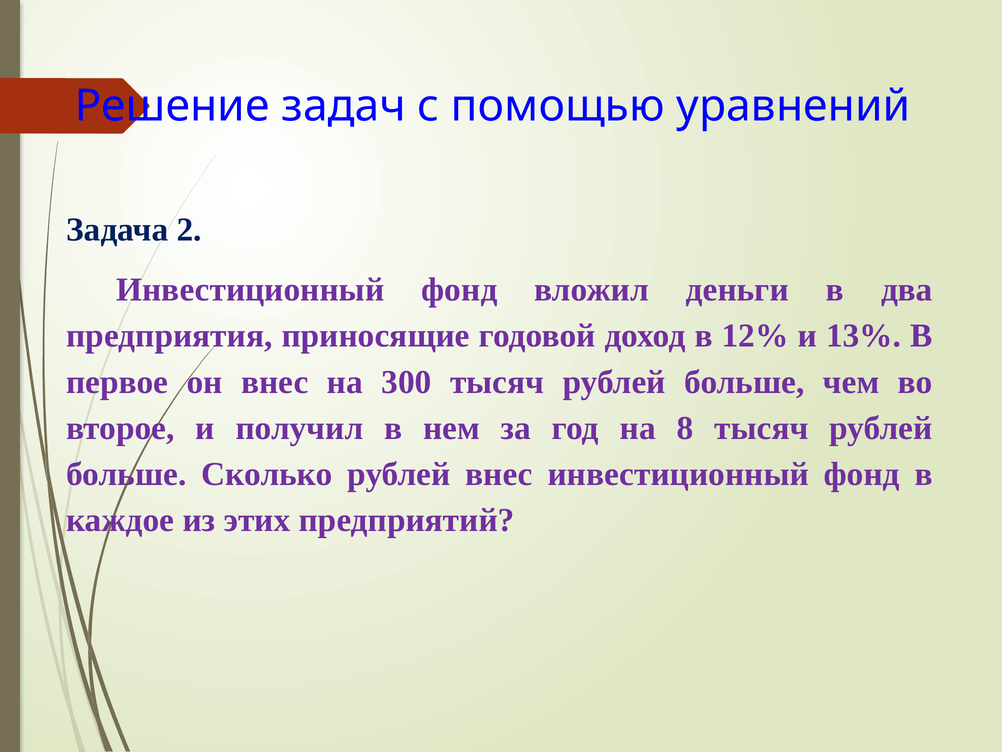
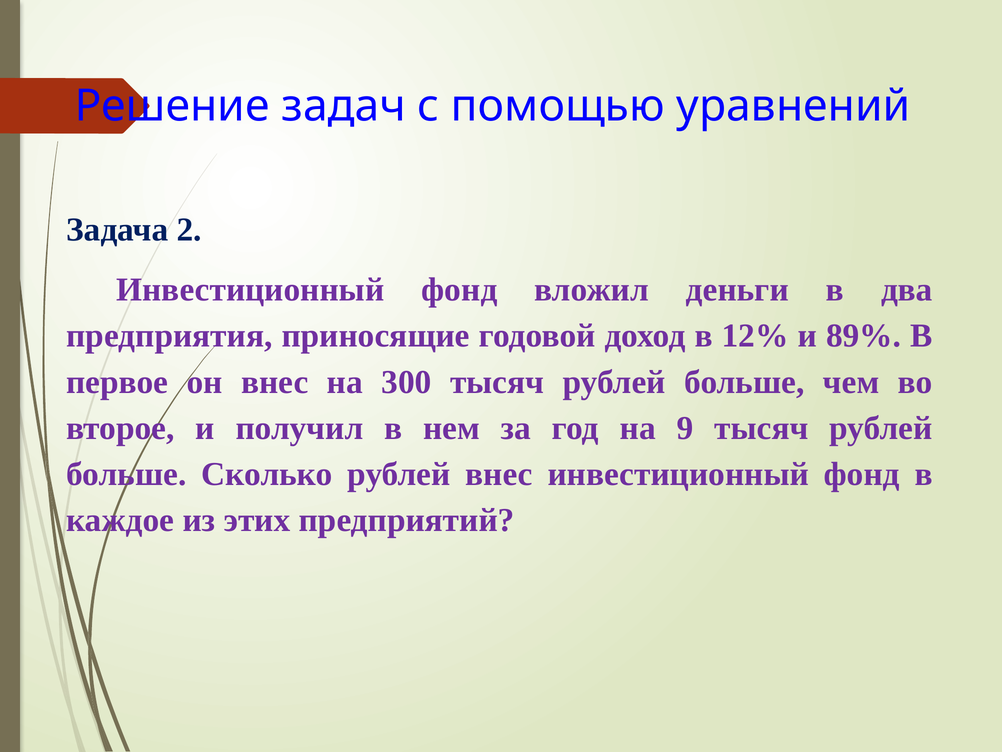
13%: 13% -> 89% (864, 336)
8: 8 -> 9 (685, 428)
